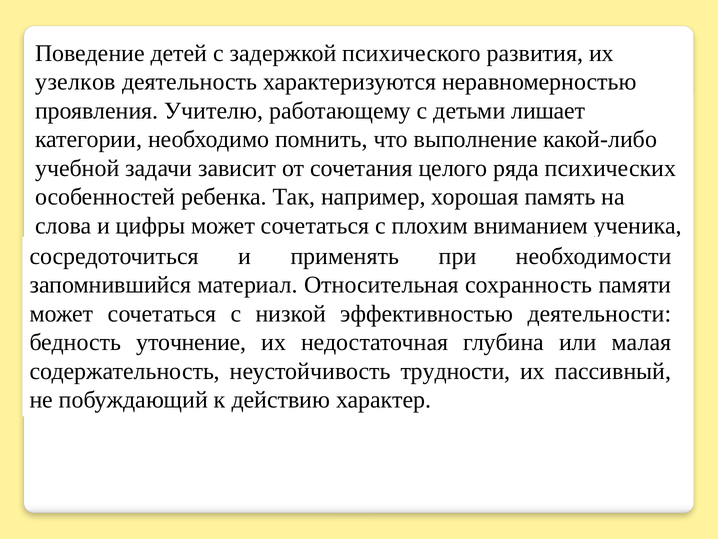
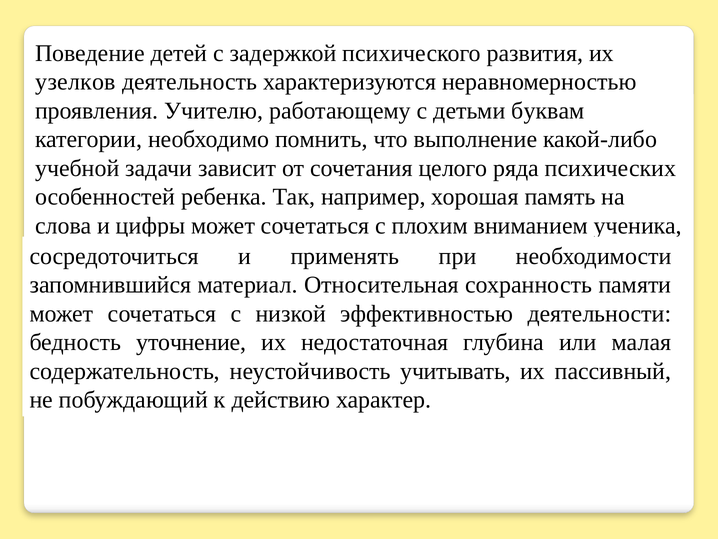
лишает: лишает -> буквам (548, 111)
трудности: трудности -> учитывать (456, 371)
